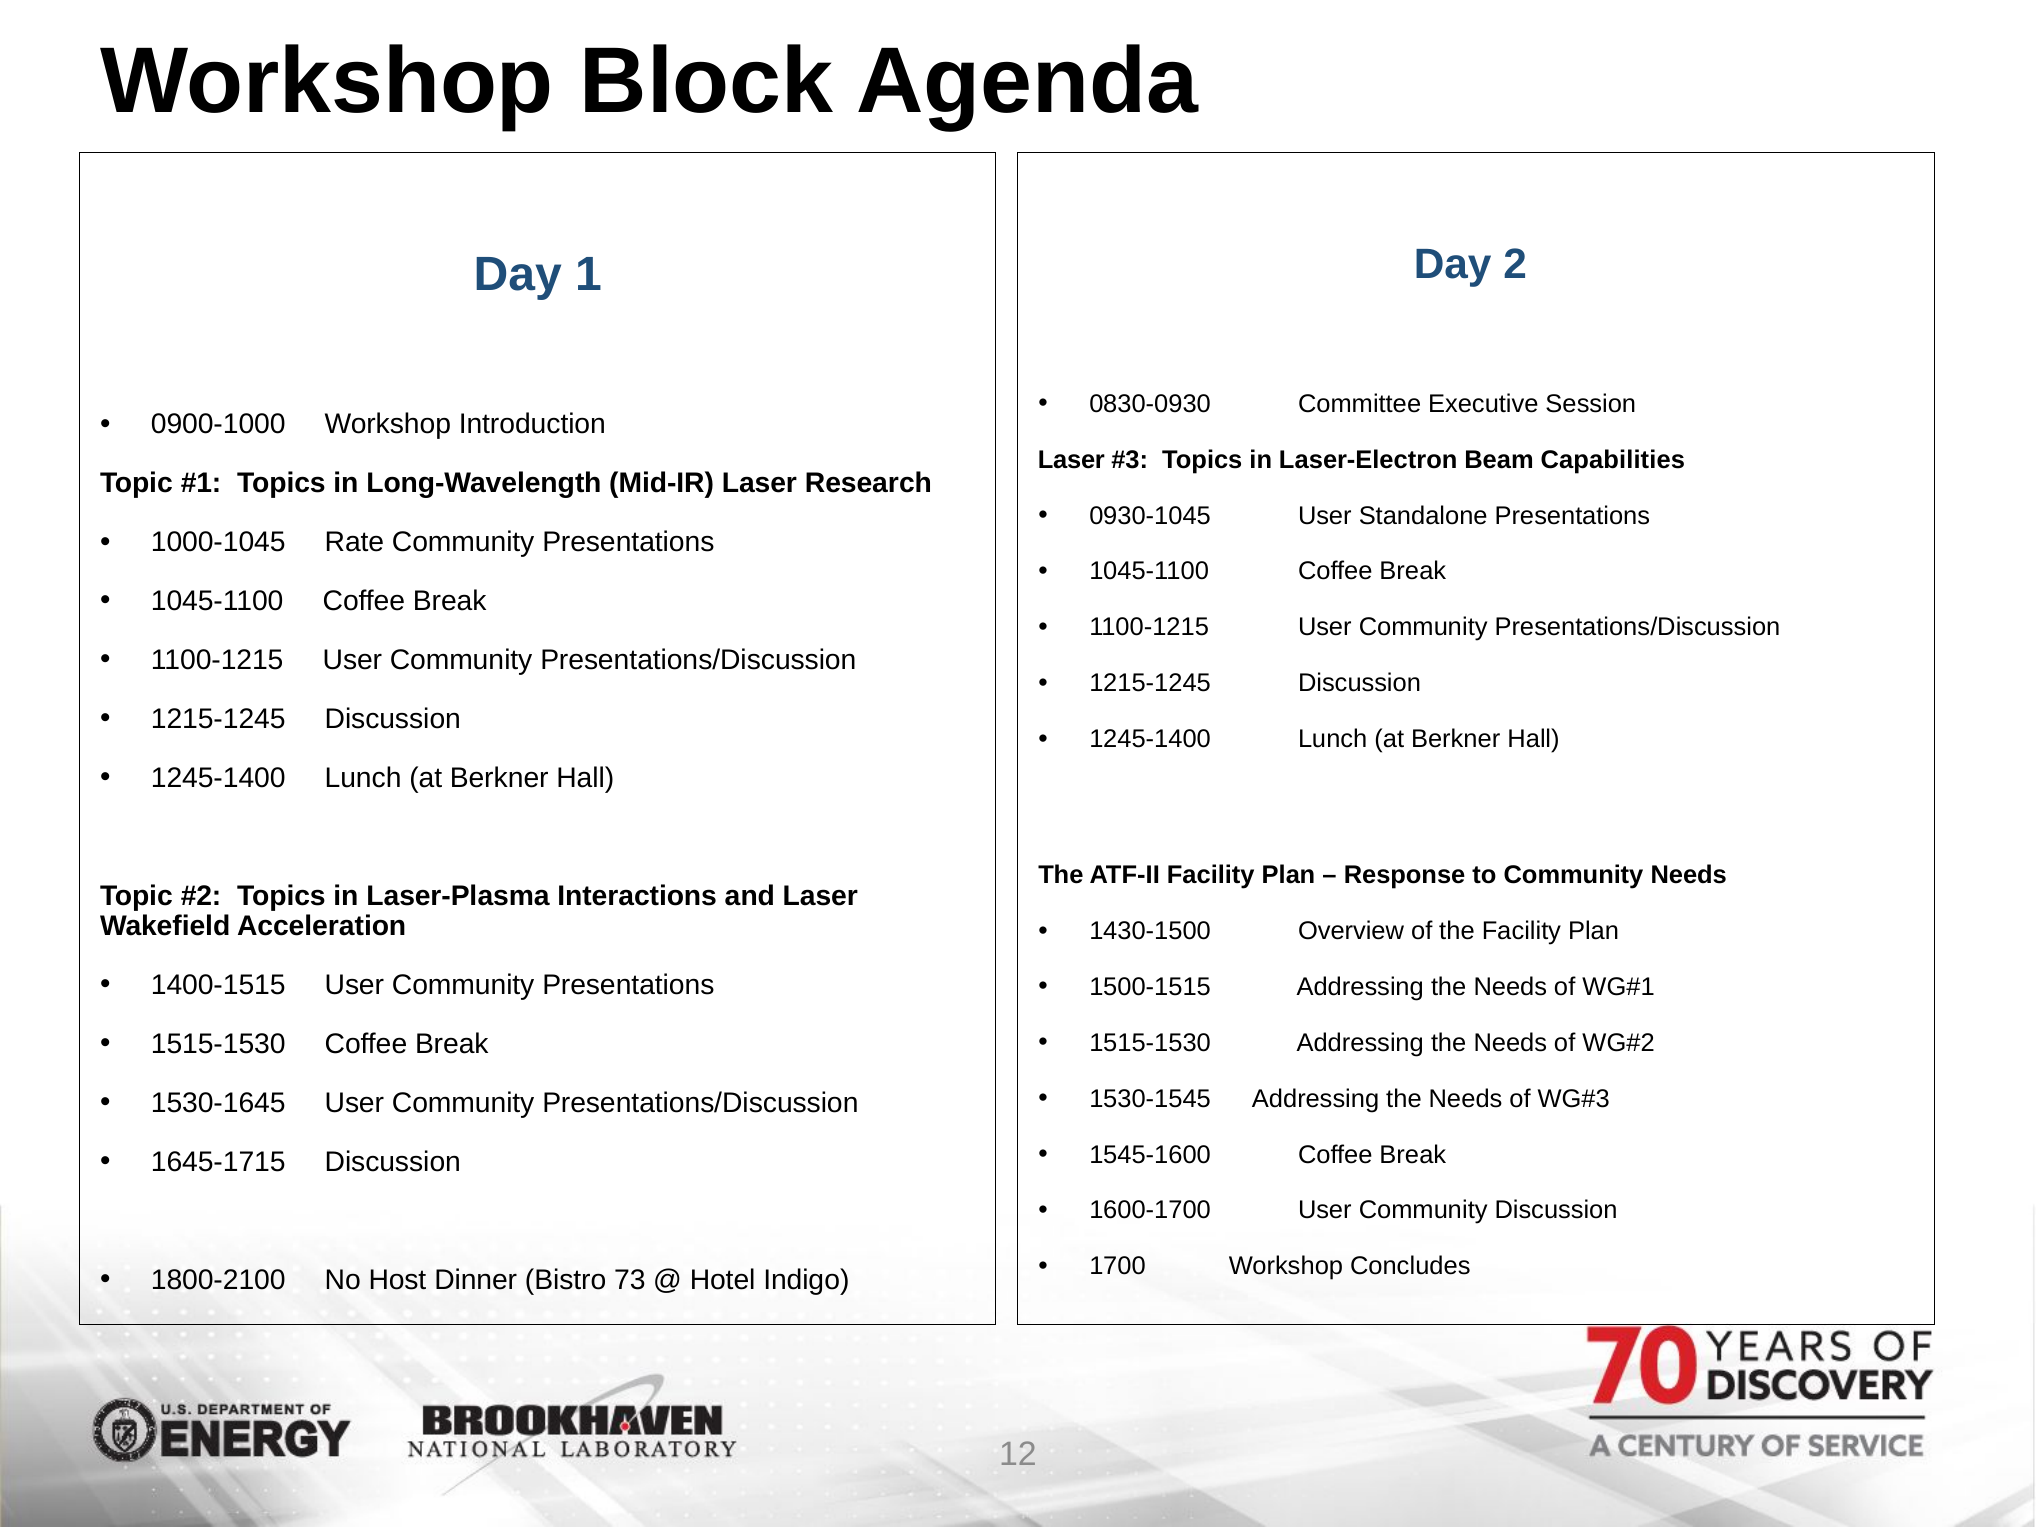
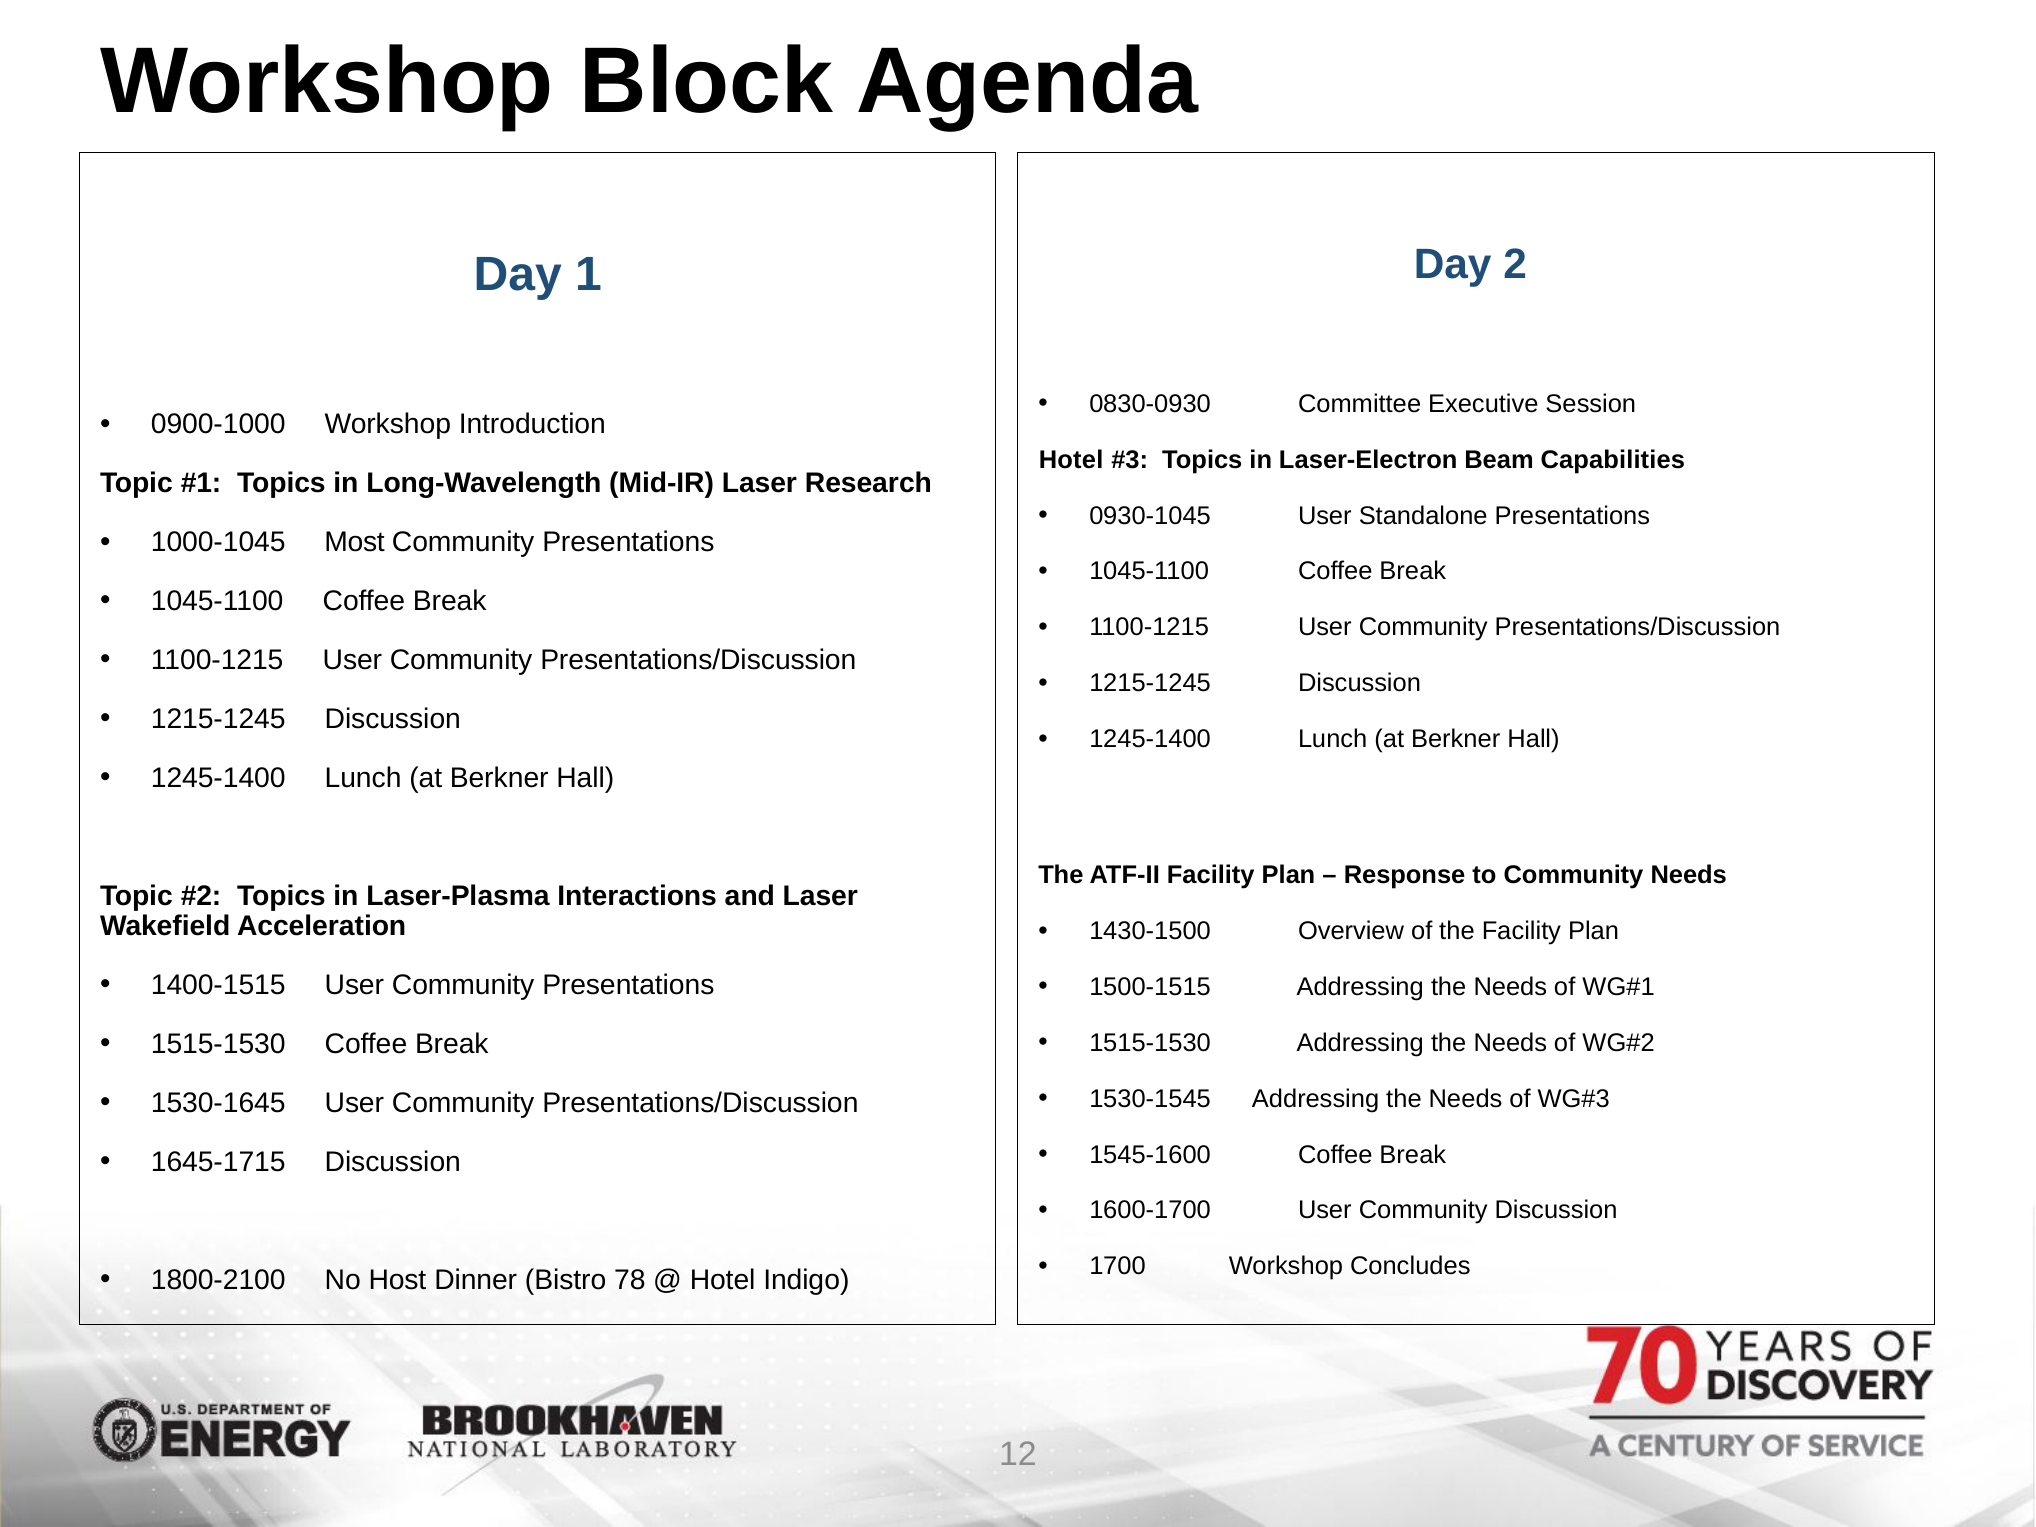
Laser: Laser -> Hotel (1071, 460)
Rate: Rate -> Most (355, 542)
73: 73 -> 78 (630, 1280)
